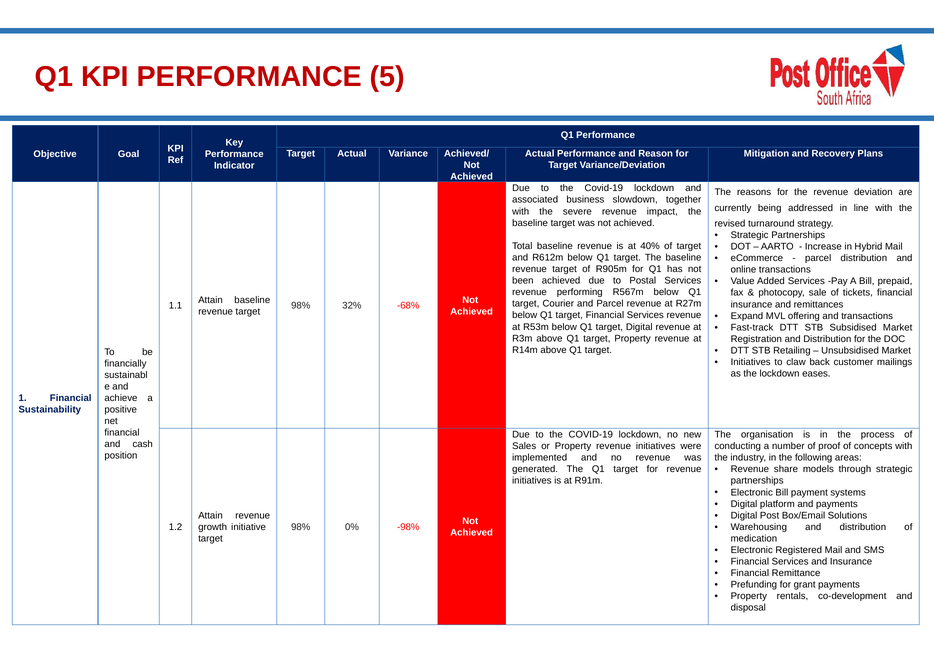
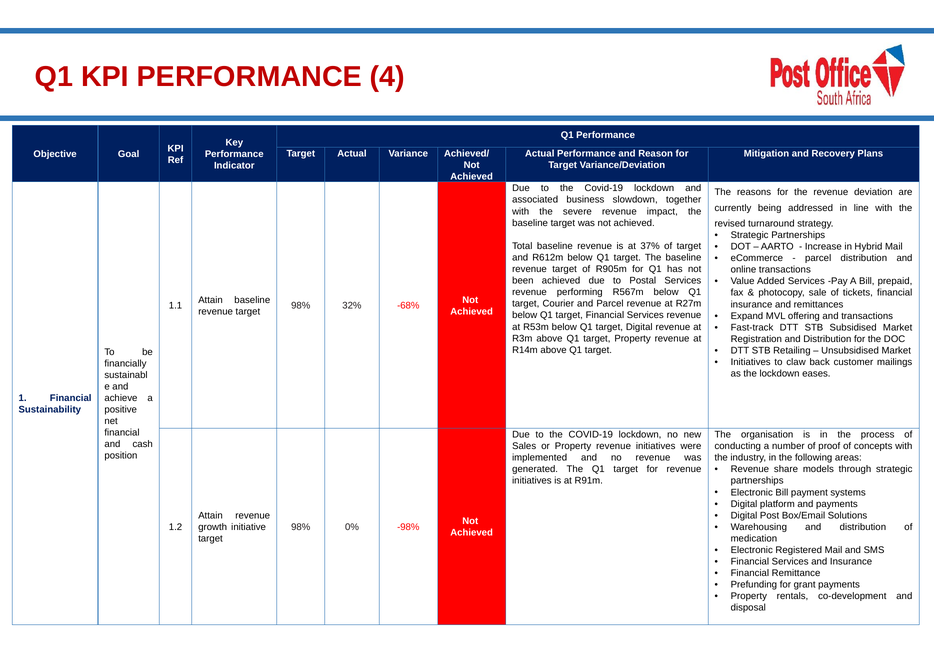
5: 5 -> 4 (387, 77)
40%: 40% -> 37% (650, 246)
